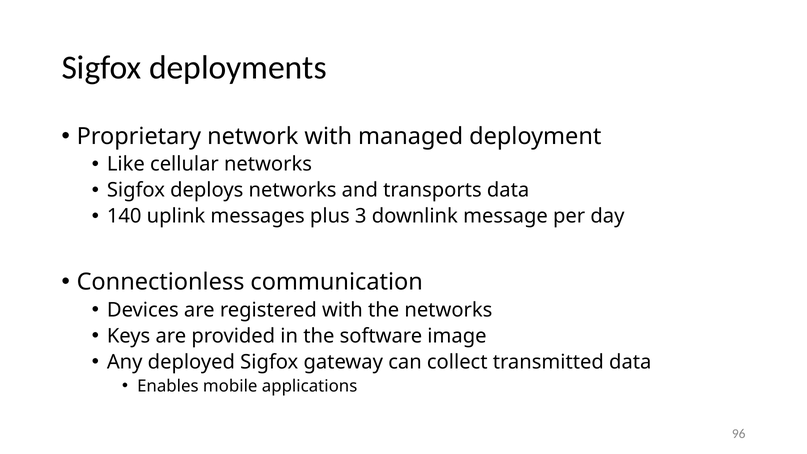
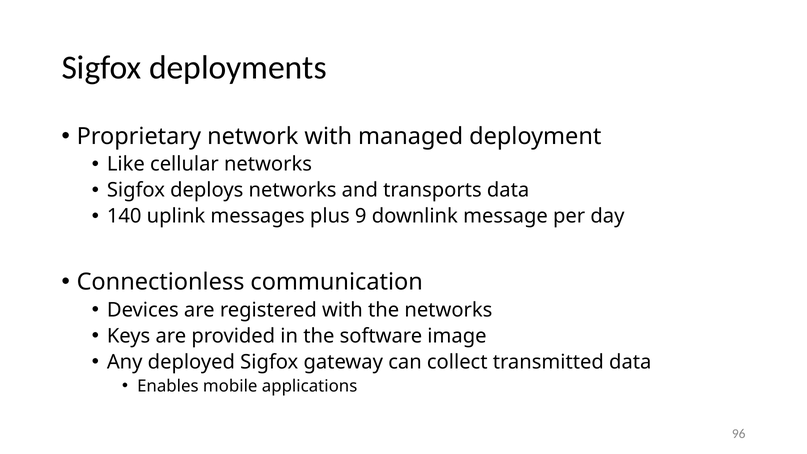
3: 3 -> 9 (361, 216)
